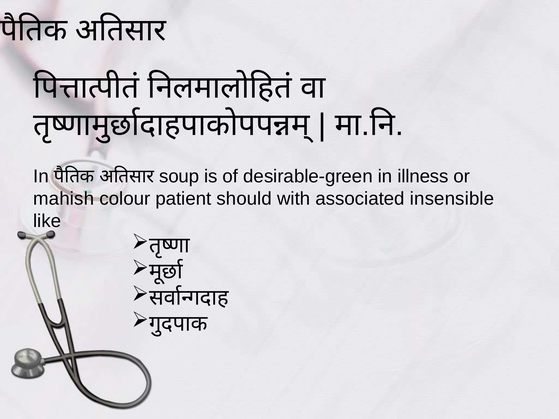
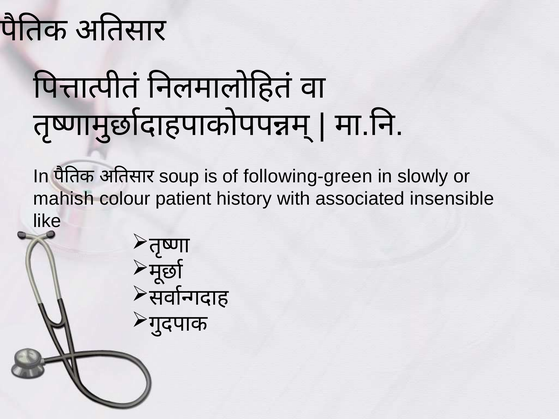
desirable-green: desirable-green -> following-green (308, 176)
illness: illness -> slowly (423, 176)
should: should -> history (244, 199)
